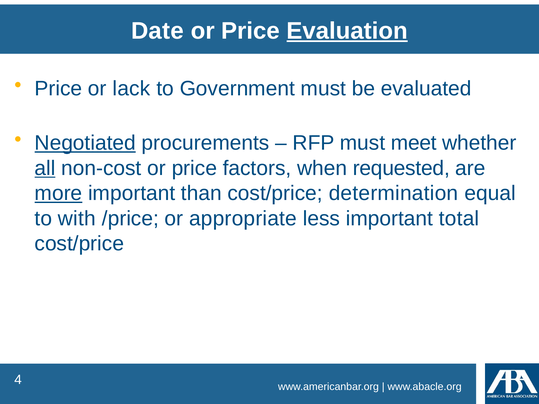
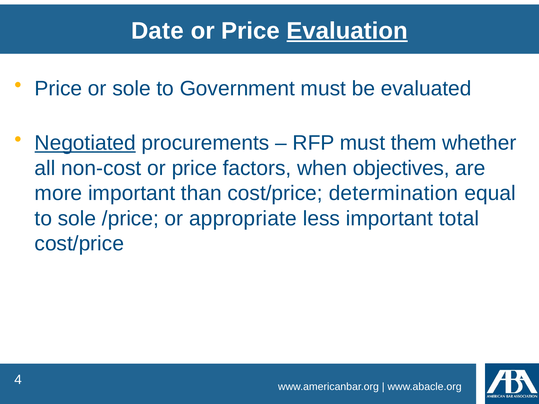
or lack: lack -> sole (132, 89)
meet: meet -> them (414, 143)
all underline: present -> none (45, 168)
requested: requested -> objectives (401, 168)
more underline: present -> none (58, 193)
to with: with -> sole (77, 219)
